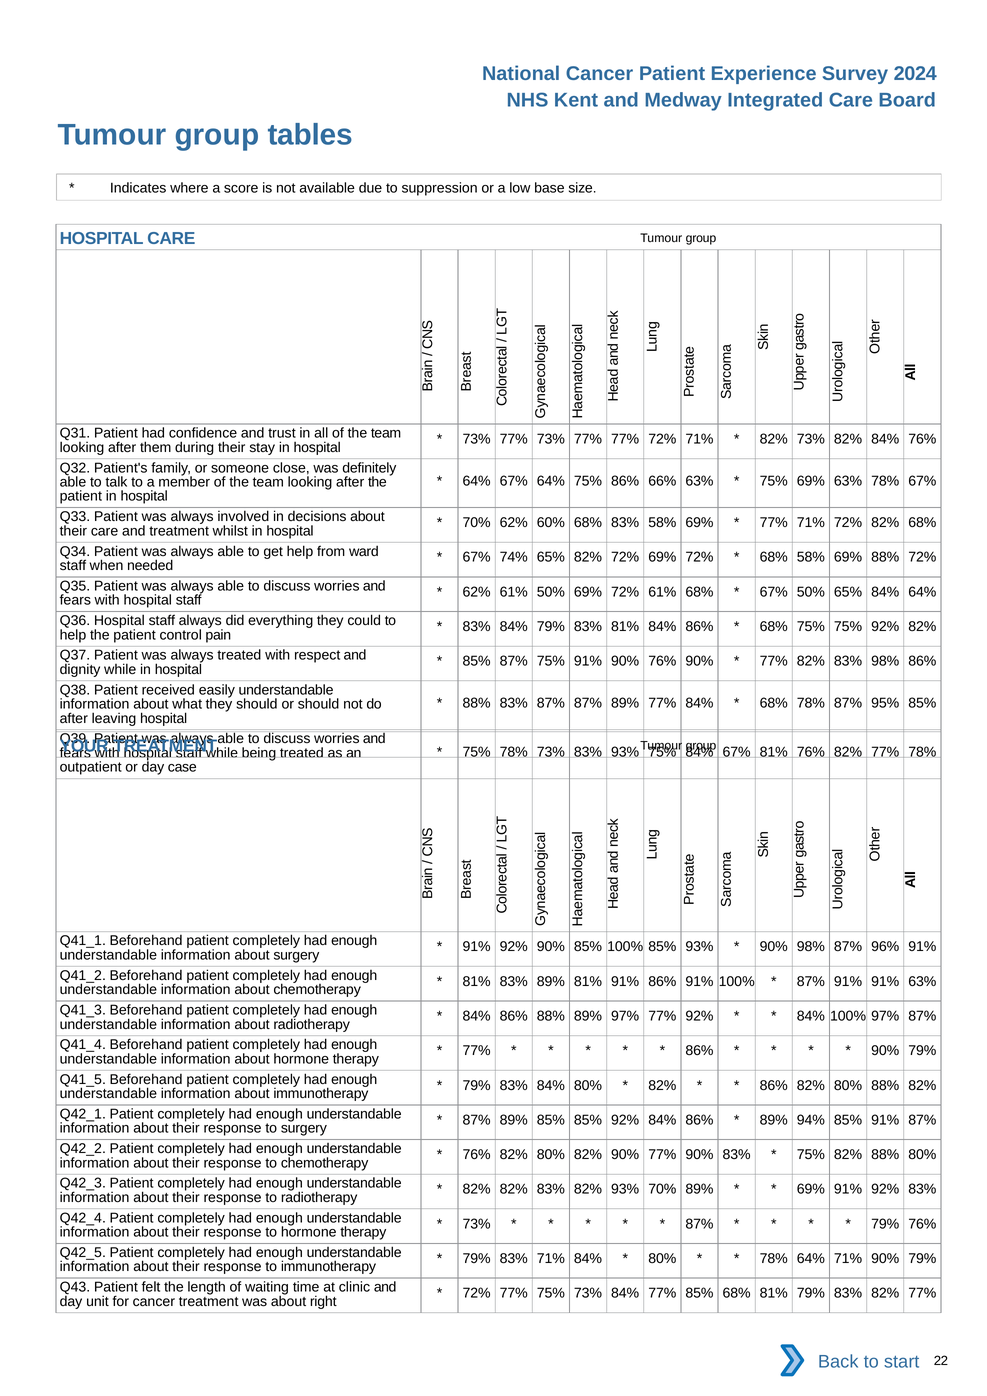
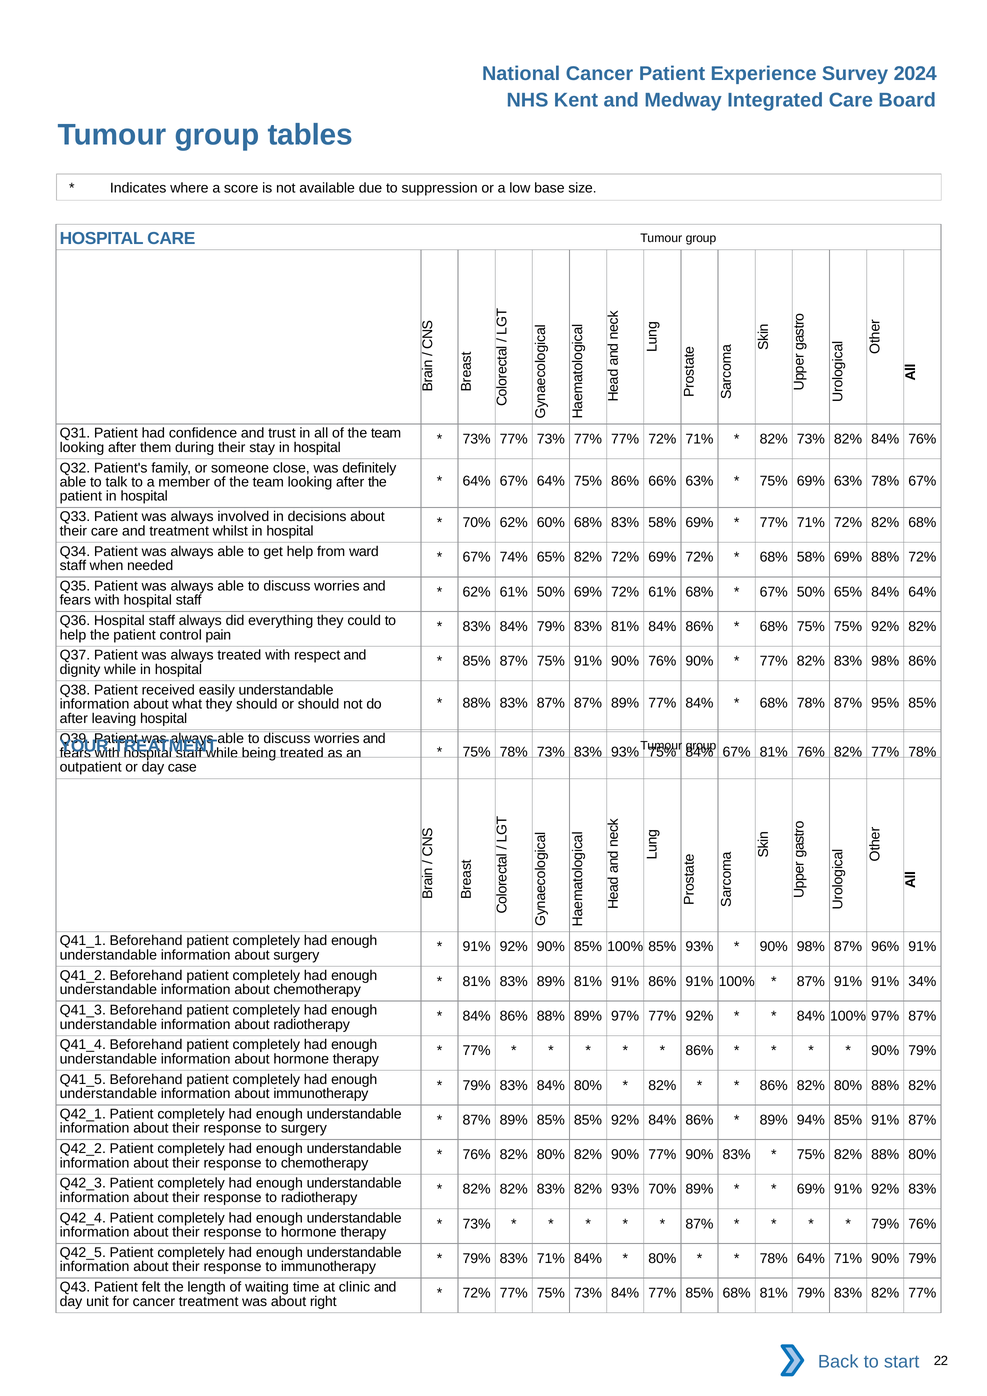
91% 63%: 63% -> 34% (922, 982)
